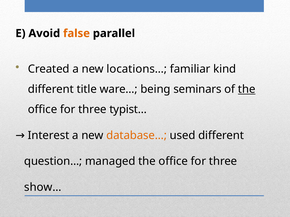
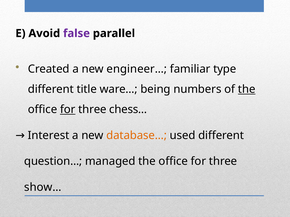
false colour: orange -> purple (77, 33)
locations…: locations… -> engineer… (137, 69)
kind: kind -> type (225, 69)
seminars: seminars -> numbers (197, 89)
for underline: none -> present (68, 110)
typist…: typist… -> chess… (128, 110)
